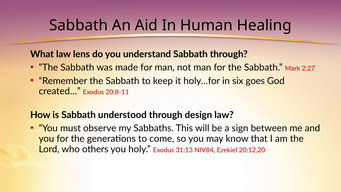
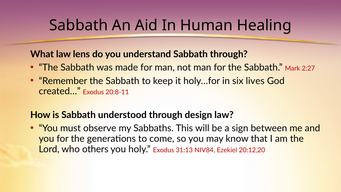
goes: goes -> lives (255, 81)
